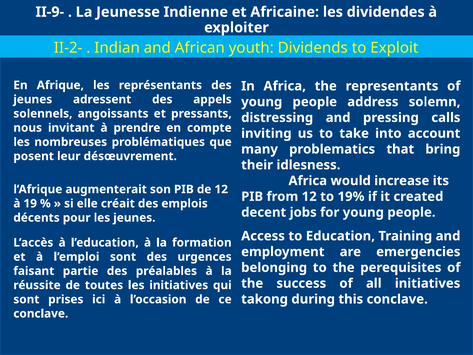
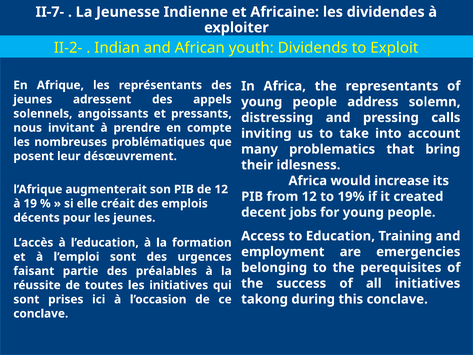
II-9-: II-9- -> II-7- (50, 12)
